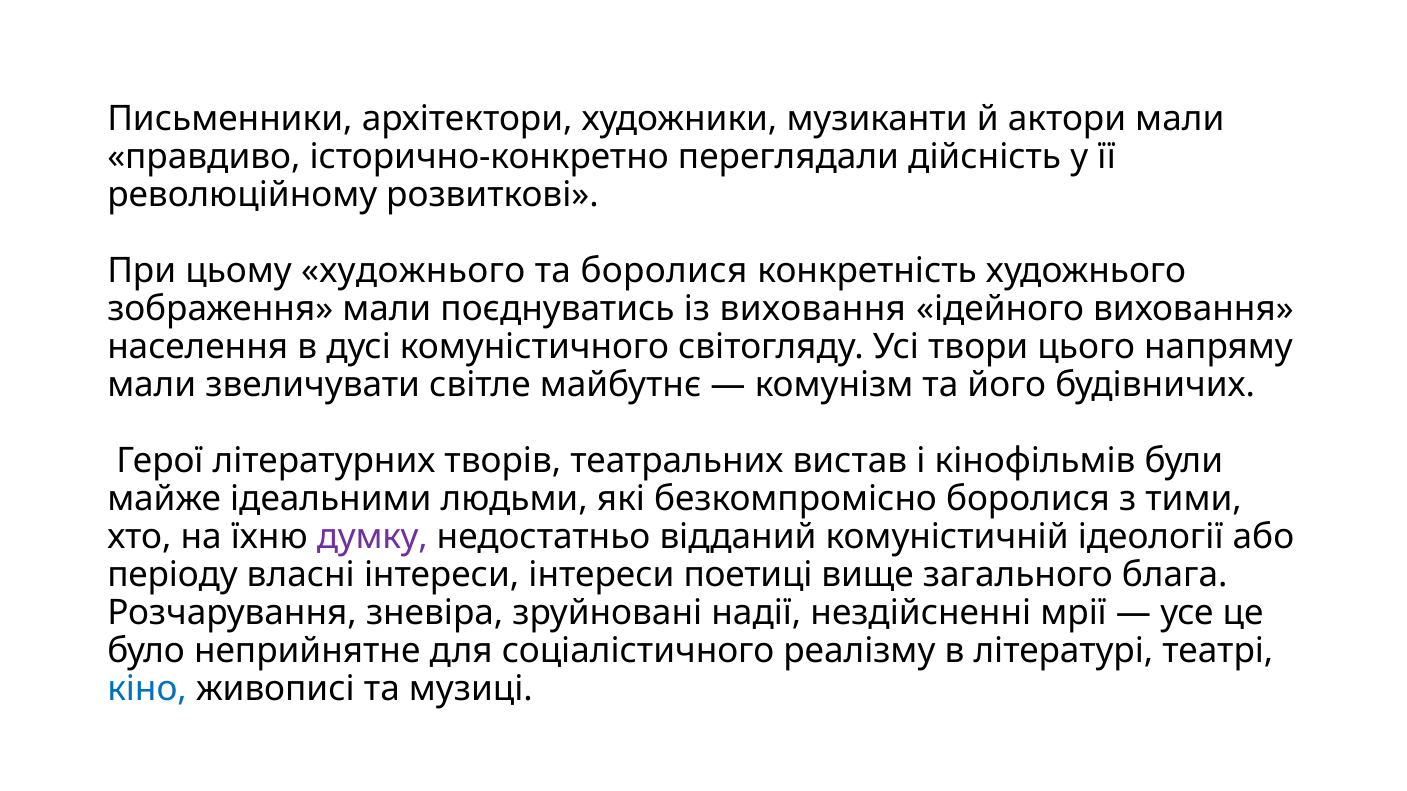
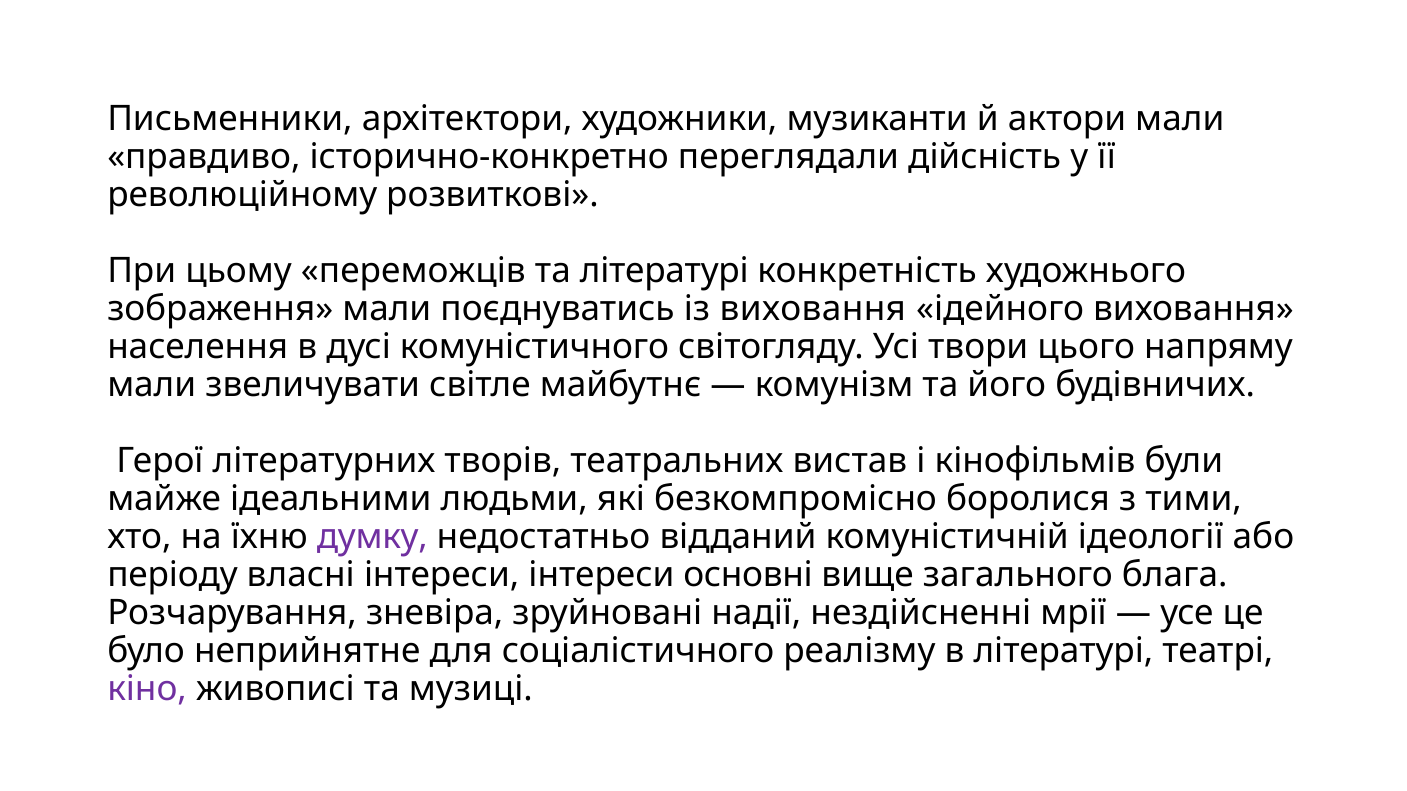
цьому художнього: художнього -> переможців (413, 271)
та боролися: боролися -> літературі (664, 271)
поетиці: поетиці -> основні (748, 575)
кіно colour: blue -> purple (147, 689)
